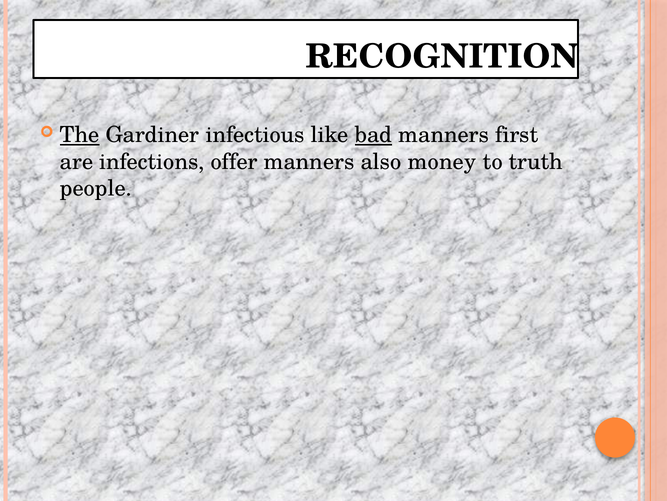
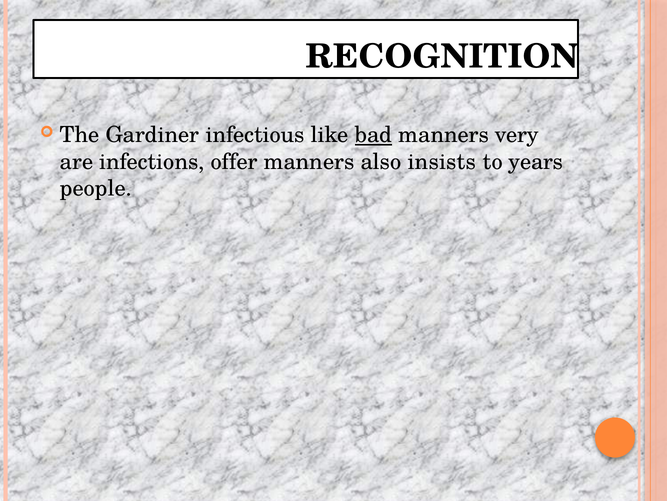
The underline: present -> none (80, 135)
first: first -> very (517, 135)
money: money -> insists (442, 162)
truth: truth -> years (536, 162)
